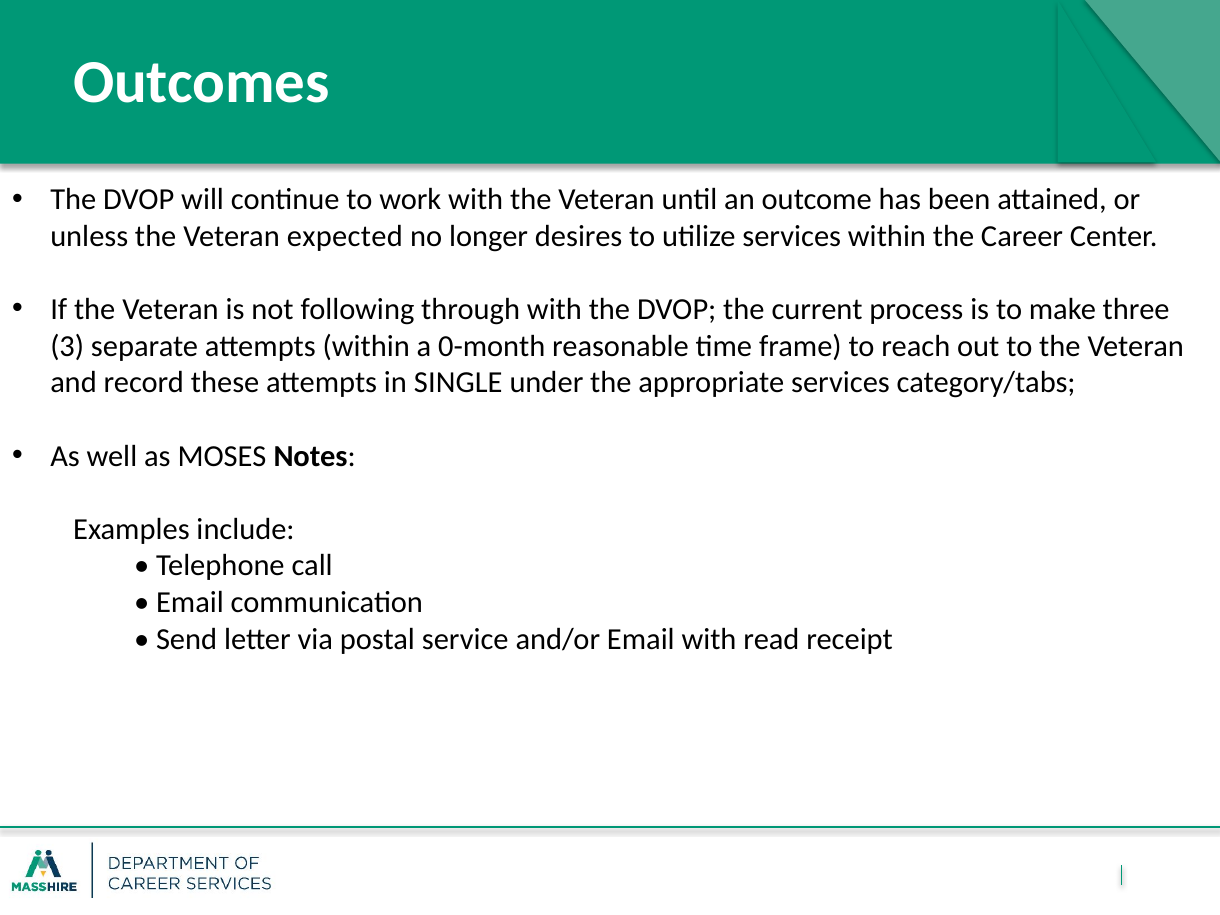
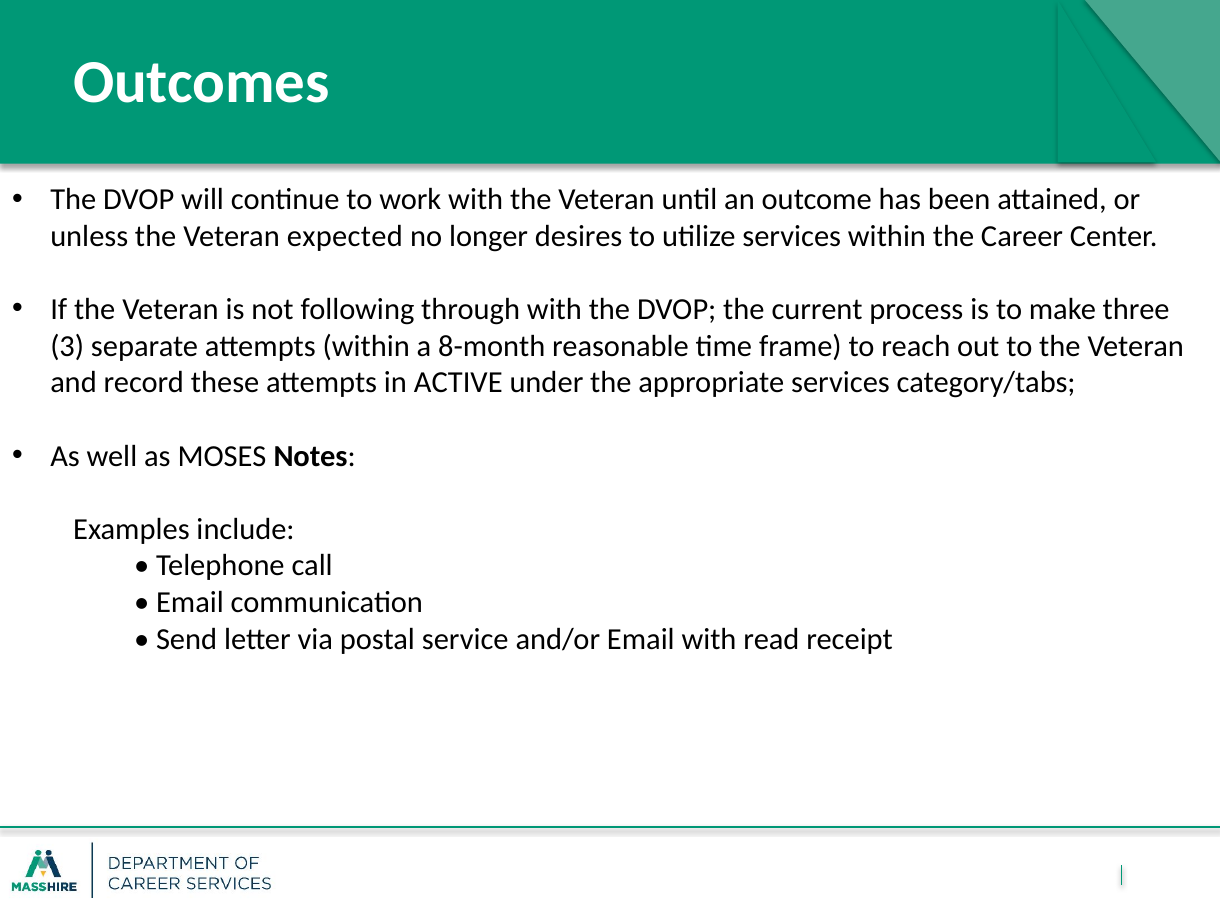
0-month: 0-month -> 8-month (492, 346)
SINGLE: SINGLE -> ACTIVE (458, 383)
